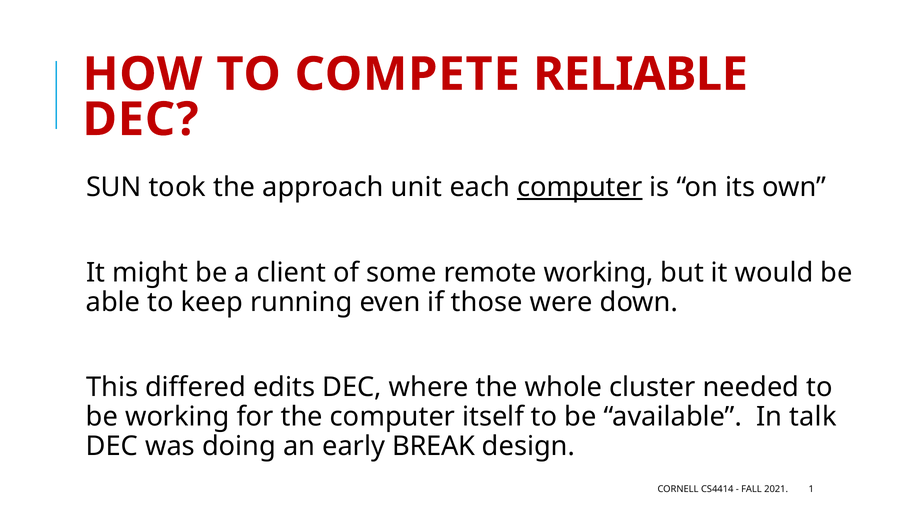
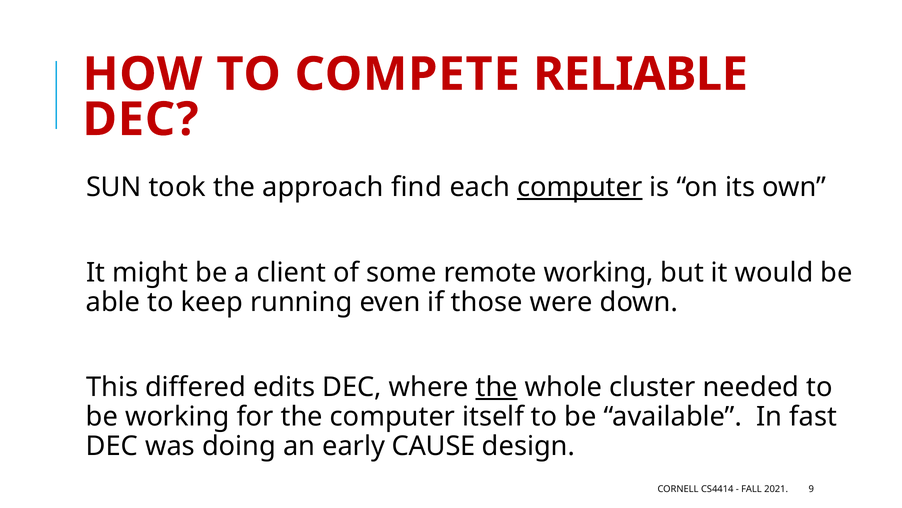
unit: unit -> find (416, 187)
the underline: none -> present (497, 387)
talk: talk -> fast (813, 416)
BREAK: BREAK -> CAUSE (434, 446)
1: 1 -> 9 (811, 489)
